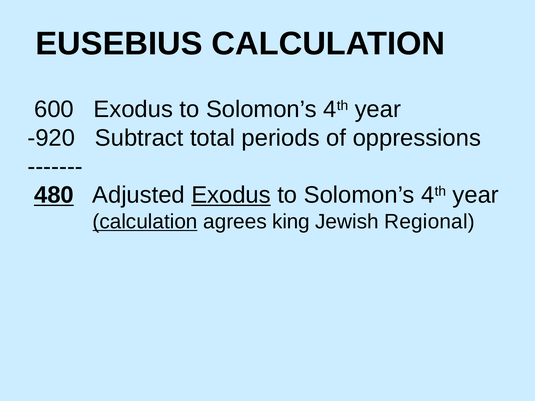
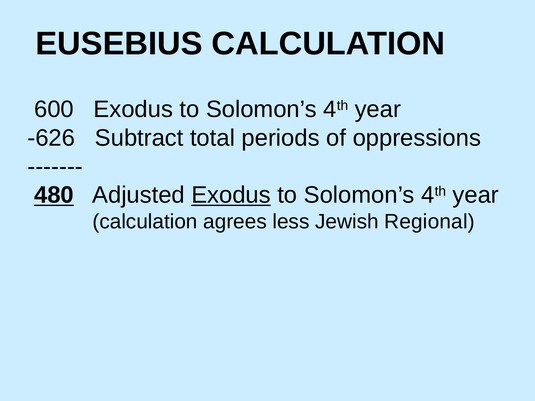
-920: -920 -> -626 (51, 138)
calculation underline: present -> none (145, 222)
king: king -> less (291, 222)
